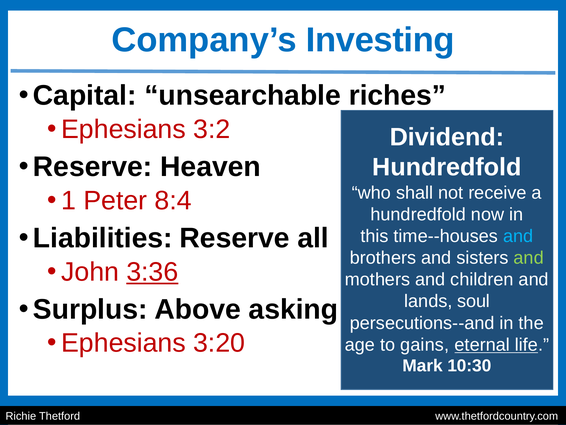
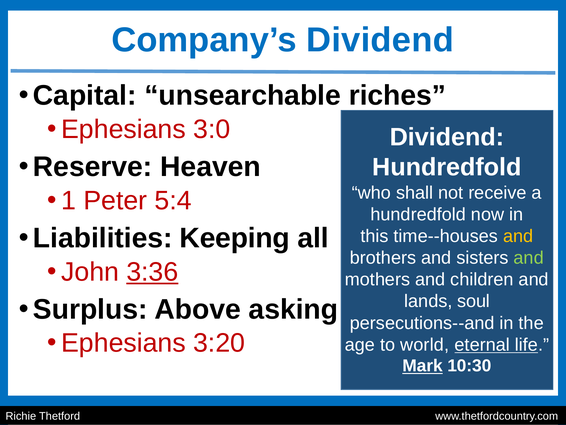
Company’s Investing: Investing -> Dividend (380, 40)
3:2: 3:2 -> 3:0 (212, 129)
8:4: 8:4 -> 5:4 (173, 200)
Liabilities Reserve: Reserve -> Keeping (235, 238)
and colour: light blue -> yellow (518, 236)
gains: gains -> world (425, 344)
Mark underline: none -> present (423, 365)
